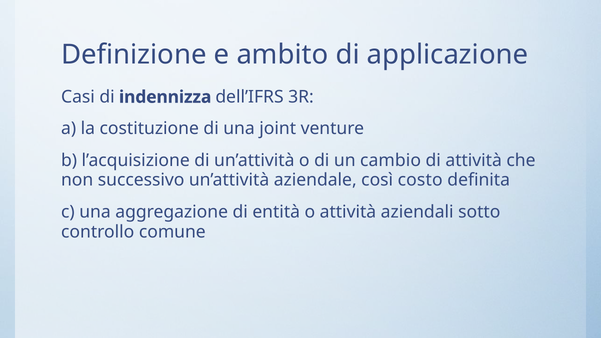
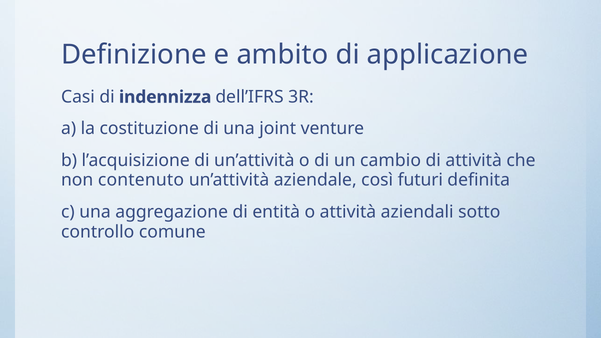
successivo: successivo -> contenuto (141, 180)
costo: costo -> futuri (420, 180)
